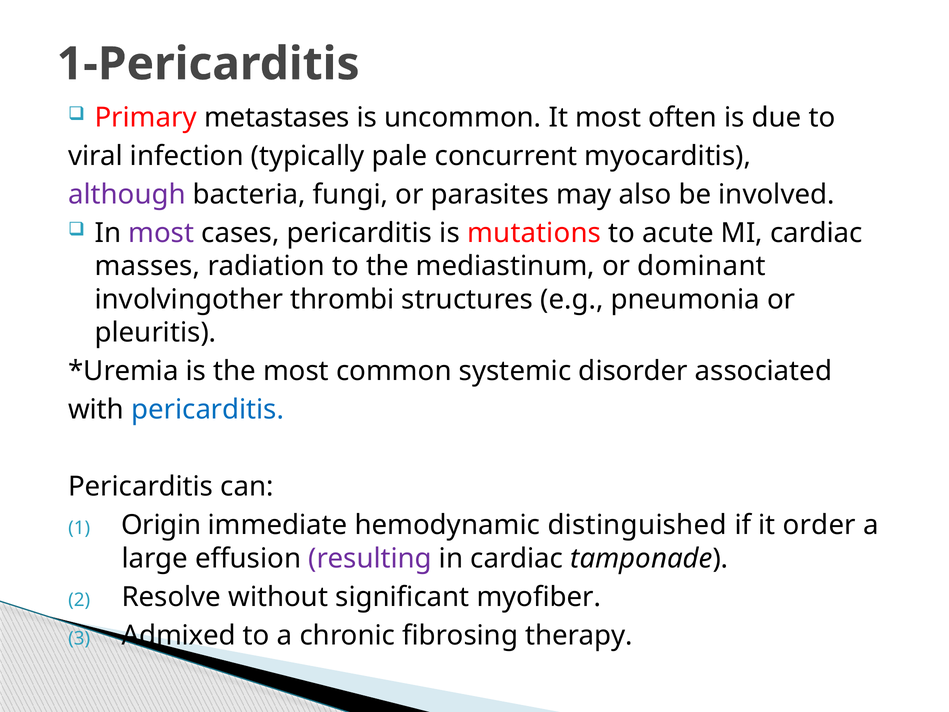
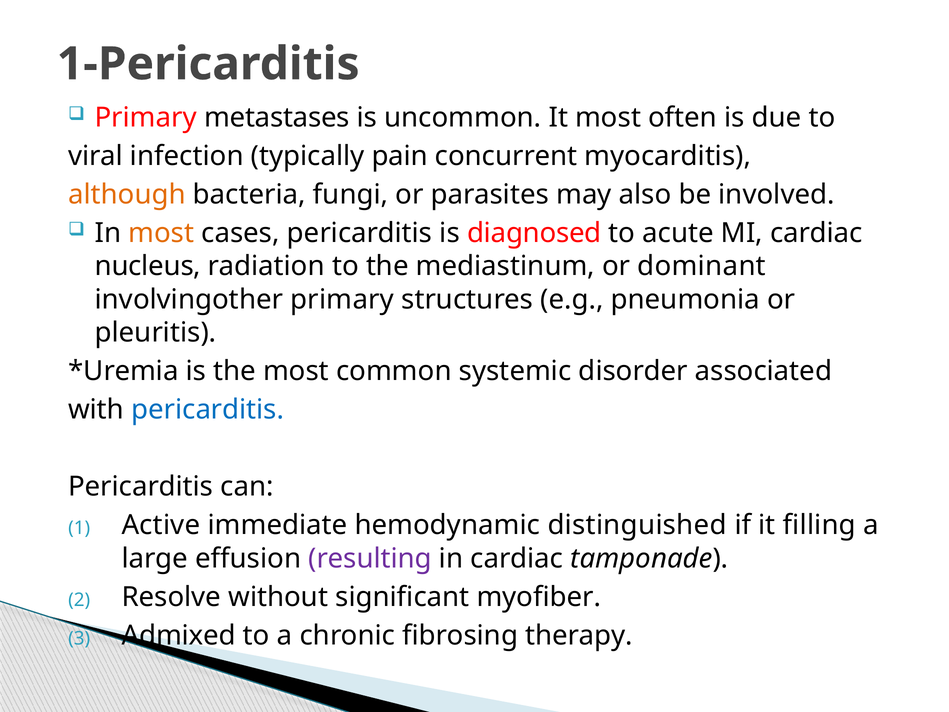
pale: pale -> pain (400, 156)
although colour: purple -> orange (127, 194)
most colour: purple -> orange (161, 233)
mutations: mutations -> diagnosed (534, 233)
masses: masses -> nucleus (148, 266)
involvingother thrombi: thrombi -> primary (342, 299)
Origin: Origin -> Active (161, 525)
order: order -> filling (819, 525)
